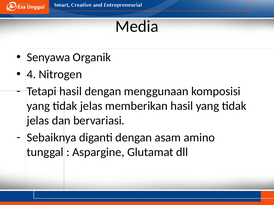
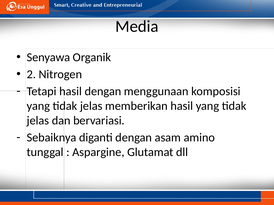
4: 4 -> 2 (31, 75)
